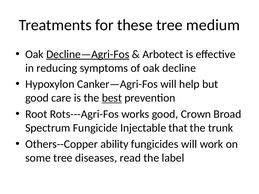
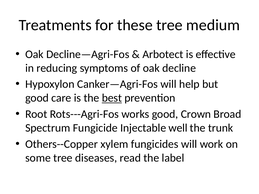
Decline—Agri-Fos underline: present -> none (88, 54)
that: that -> well (178, 128)
ability: ability -> xylem (114, 144)
